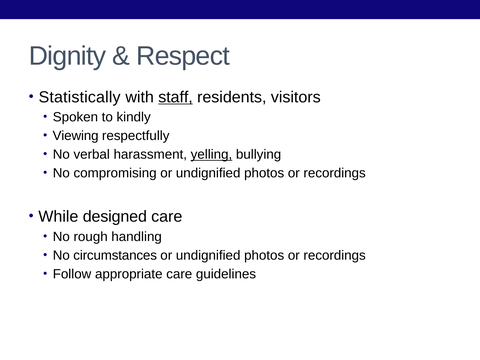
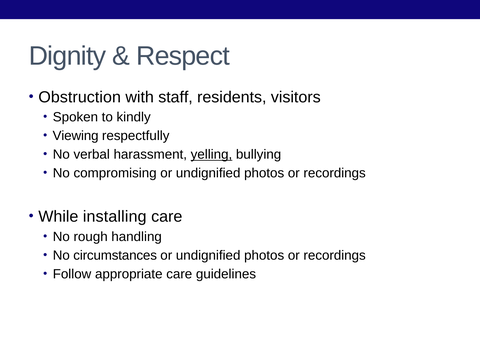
Statistically: Statistically -> Obstruction (80, 97)
staff underline: present -> none (176, 97)
designed: designed -> installing (115, 217)
